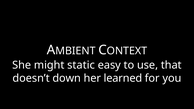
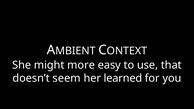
static: static -> more (81, 65)
down: down -> seem (67, 78)
